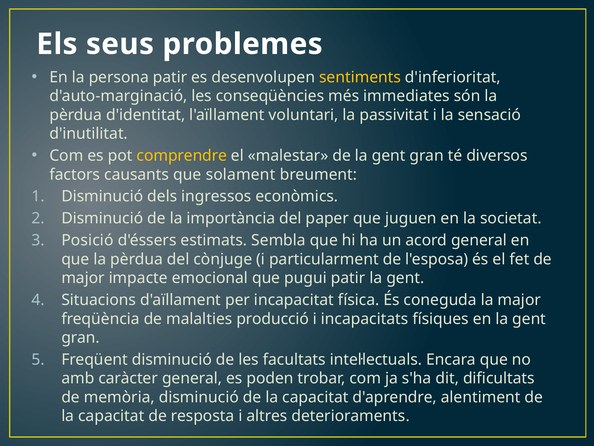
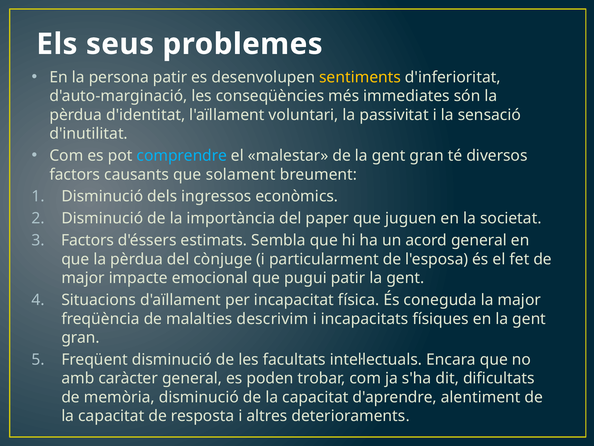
comprendre colour: yellow -> light blue (182, 156)
Posició: Posició -> Factors (88, 240)
producció: producció -> descrivim (273, 318)
